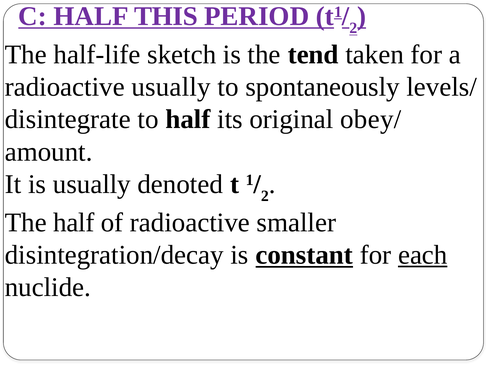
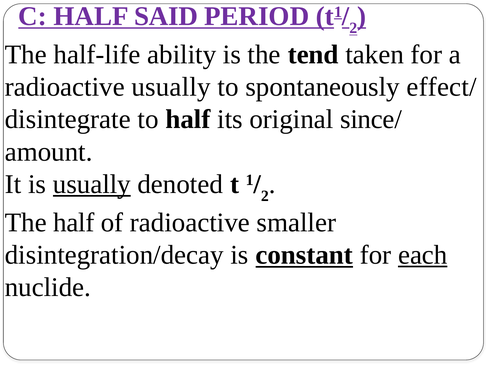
THIS: THIS -> SAID (166, 16)
sketch: sketch -> ability (182, 54)
levels/: levels/ -> effect/ (442, 87)
obey/: obey/ -> since/ (371, 119)
usually underline: none -> present (92, 184)
